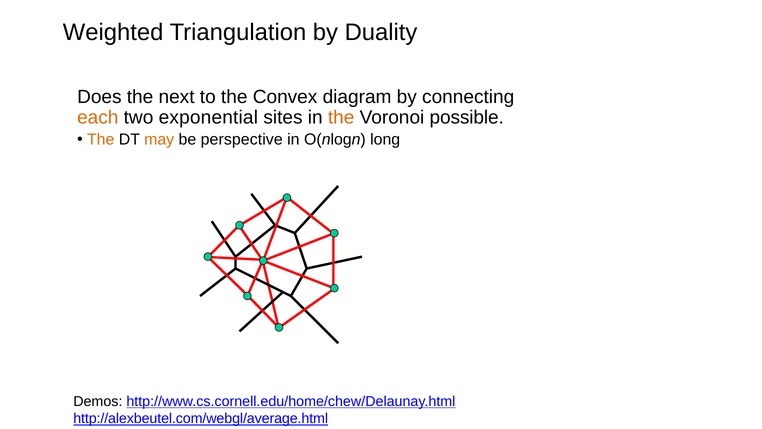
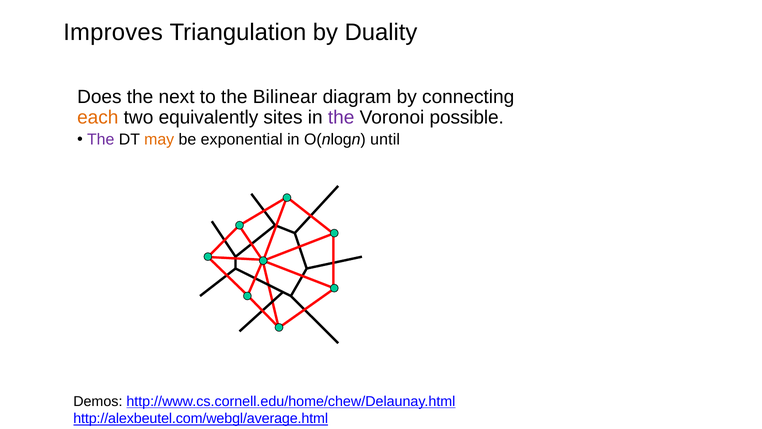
Weighted: Weighted -> Improves (113, 33)
Convex: Convex -> Bilinear (285, 97)
exponential: exponential -> equivalently (208, 117)
the colour: orange -> purple (341, 117)
The colour: orange -> purple (101, 139)
perspective: perspective -> exponential (242, 139)
long: long -> until (385, 139)
